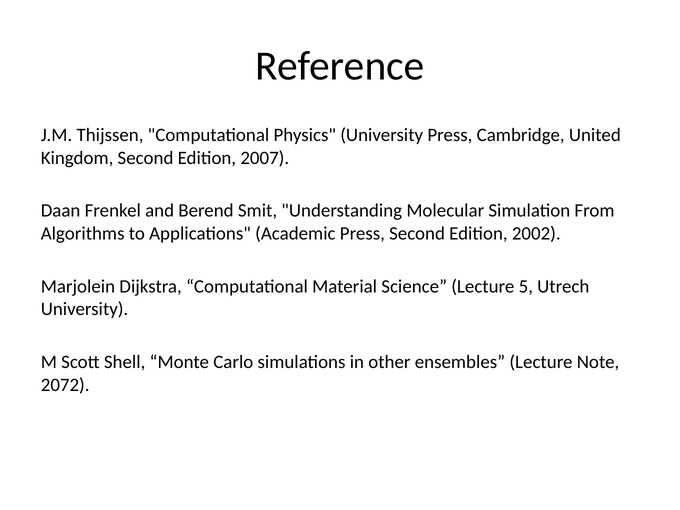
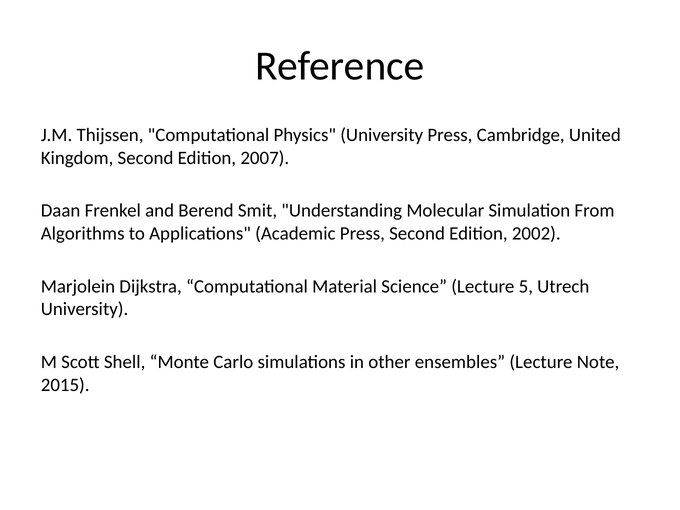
2072: 2072 -> 2015 (65, 385)
